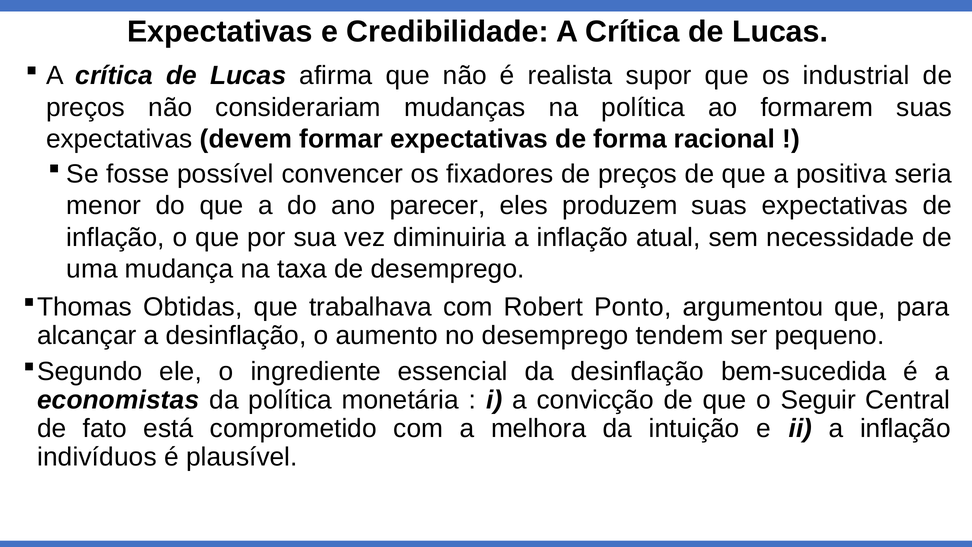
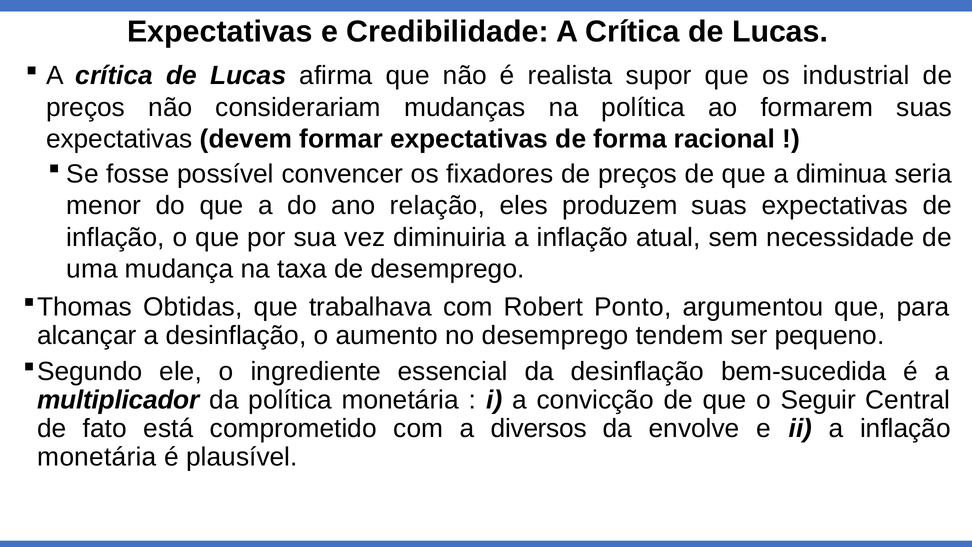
positiva: positiva -> diminua (842, 174)
parecer: parecer -> relação (437, 206)
economistas: economistas -> multiplicador (118, 400)
melhora: melhora -> diversos (539, 428)
intuição: intuição -> envolve (694, 428)
indivíduos: indivíduos -> monetária (97, 457)
